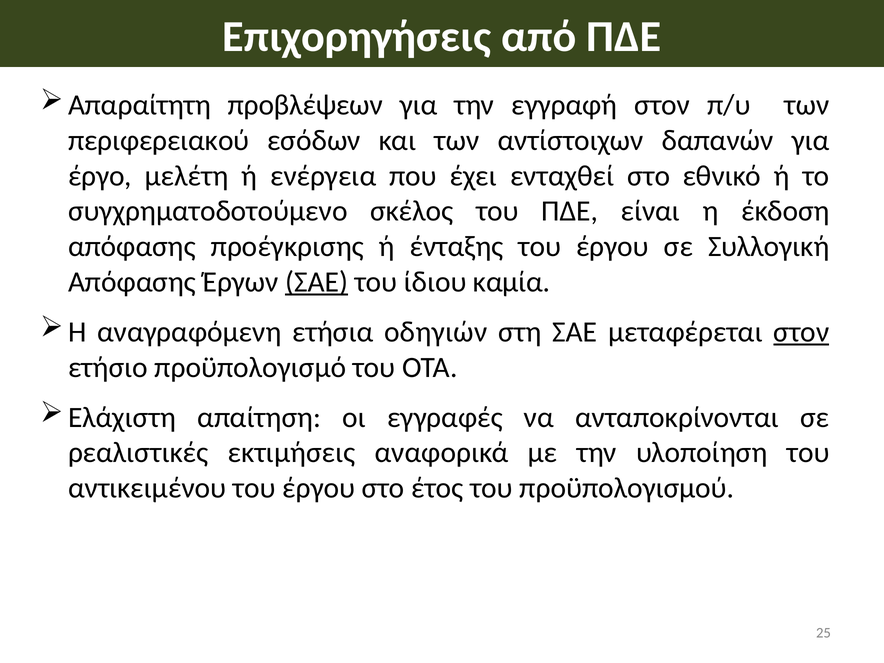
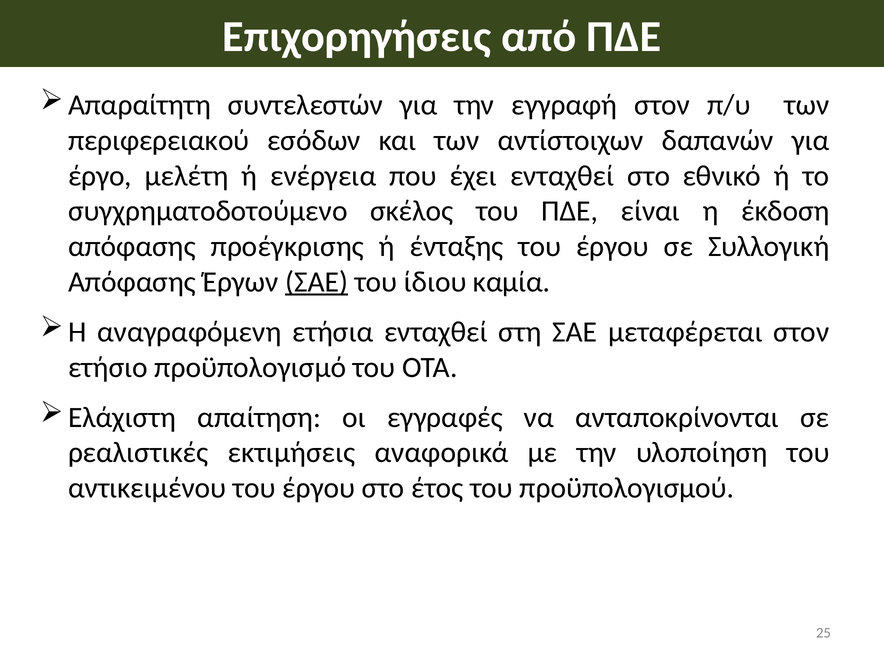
προβλέψεων: προβλέψεων -> συντελεστών (305, 105)
ετήσια οδηγιών: οδηγιών -> ενταχθεί (436, 332)
στον underline: present -> none (801, 332)
